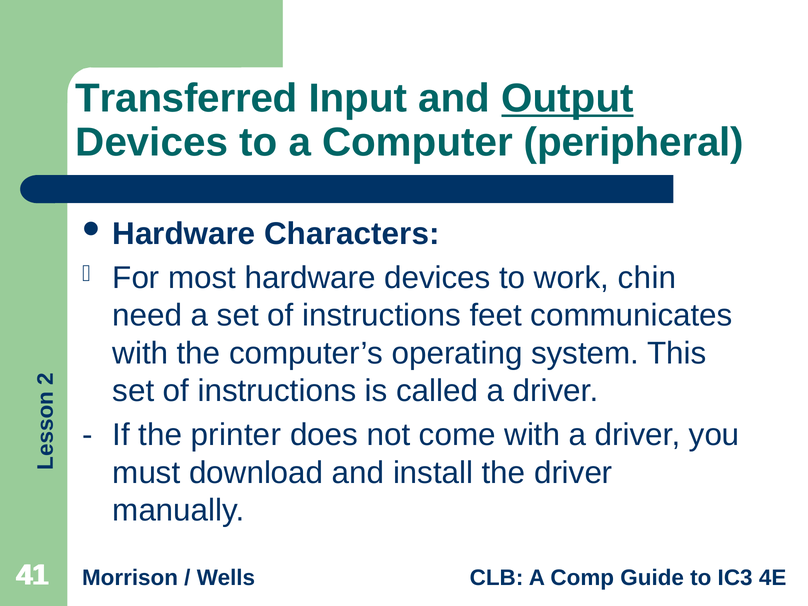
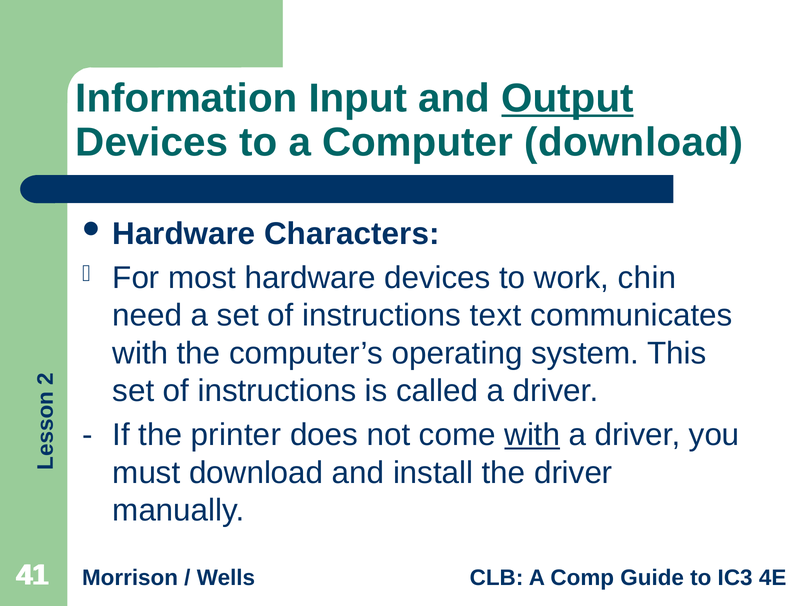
Transferred: Transferred -> Information (186, 99)
Computer peripheral: peripheral -> download (634, 142)
feet: feet -> text (495, 316)
with underline: none -> present (532, 435)
